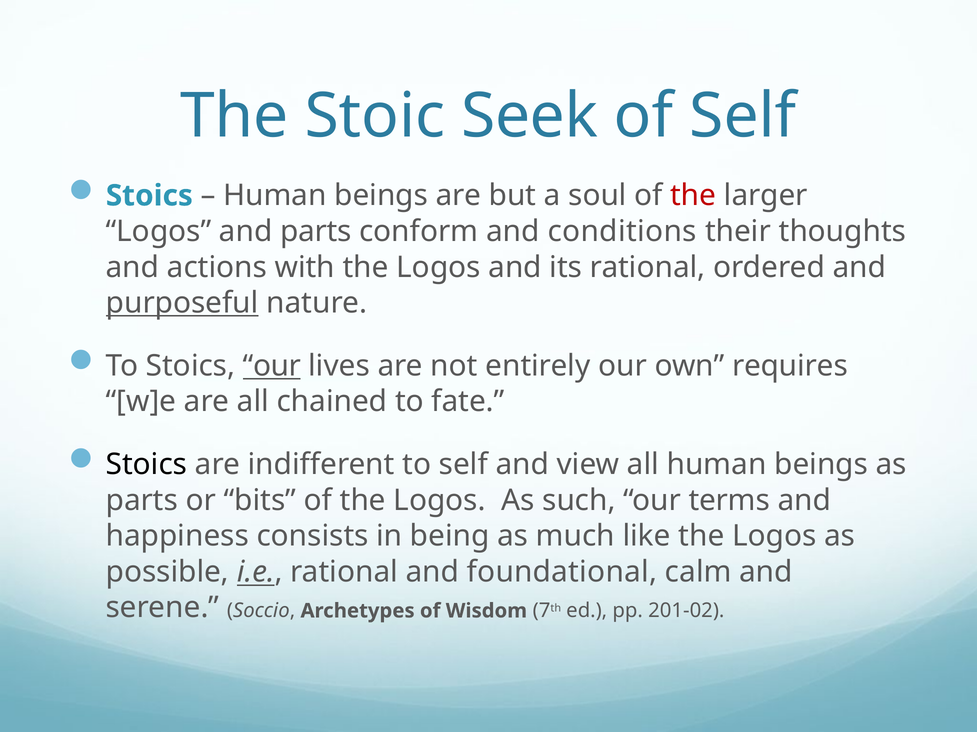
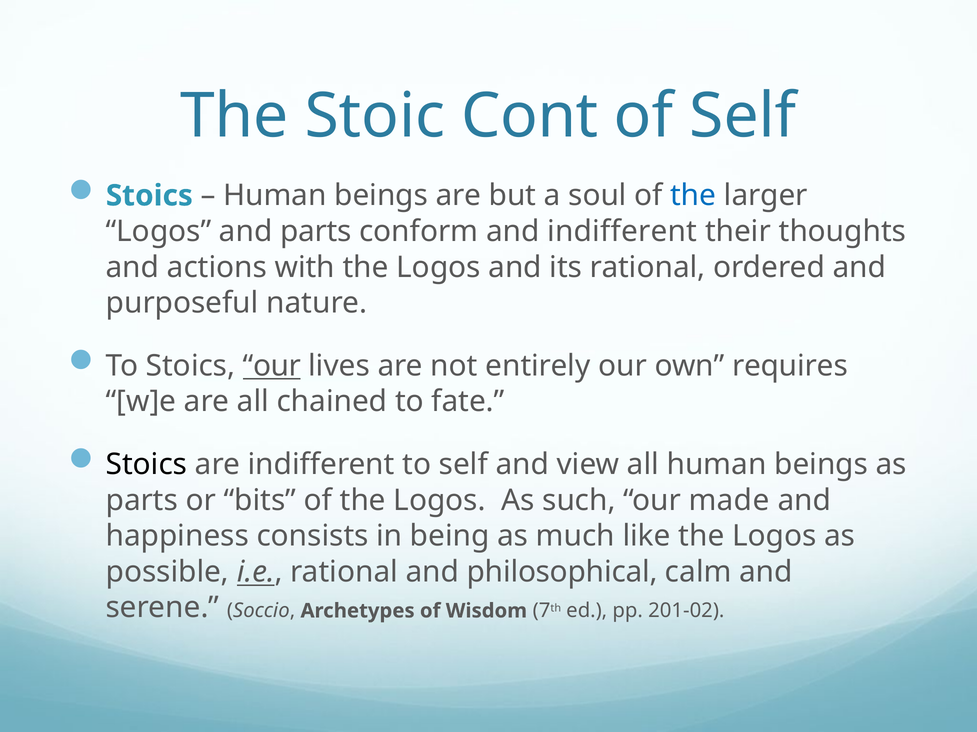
Seek: Seek -> Cont (530, 116)
the colour: red -> blue (693, 196)
and conditions: conditions -> indifferent (622, 232)
purposeful underline: present -> none (182, 303)
terms: terms -> made (729, 501)
foundational: foundational -> philosophical (562, 572)
